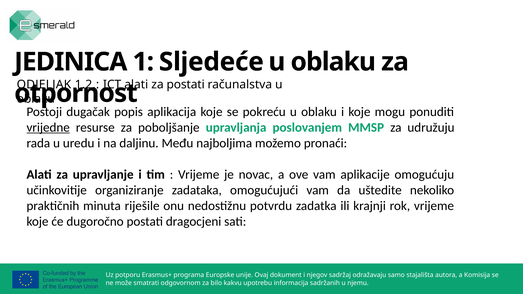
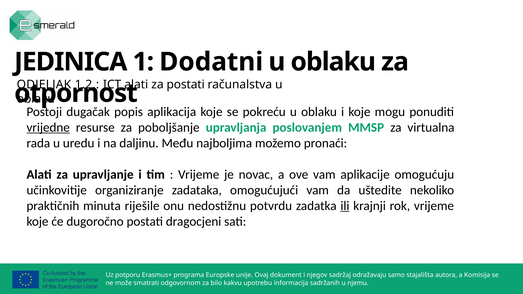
Sljedeće: Sljedeće -> Dodatni (211, 62)
udružuju: udružuju -> virtualna (431, 127)
ili underline: none -> present (345, 206)
